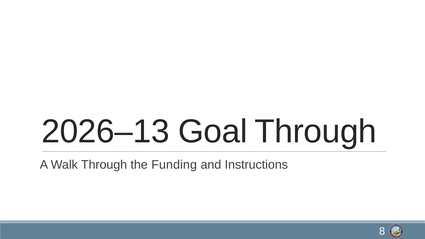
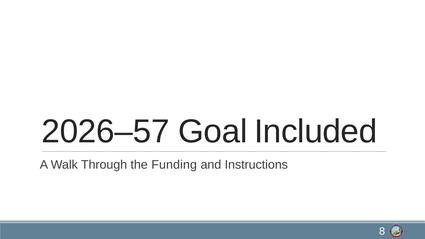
2026–13: 2026–13 -> 2026–57 (105, 131)
Goal Through: Through -> Included (316, 131)
